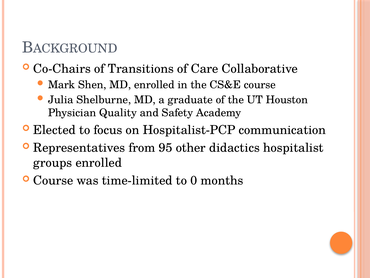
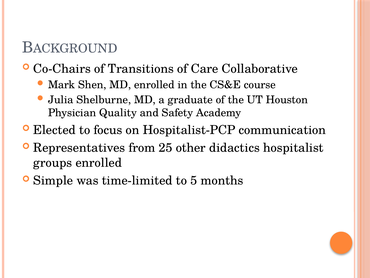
95: 95 -> 25 (166, 148)
Course: Course -> Simple (53, 180)
0: 0 -> 5 (194, 180)
